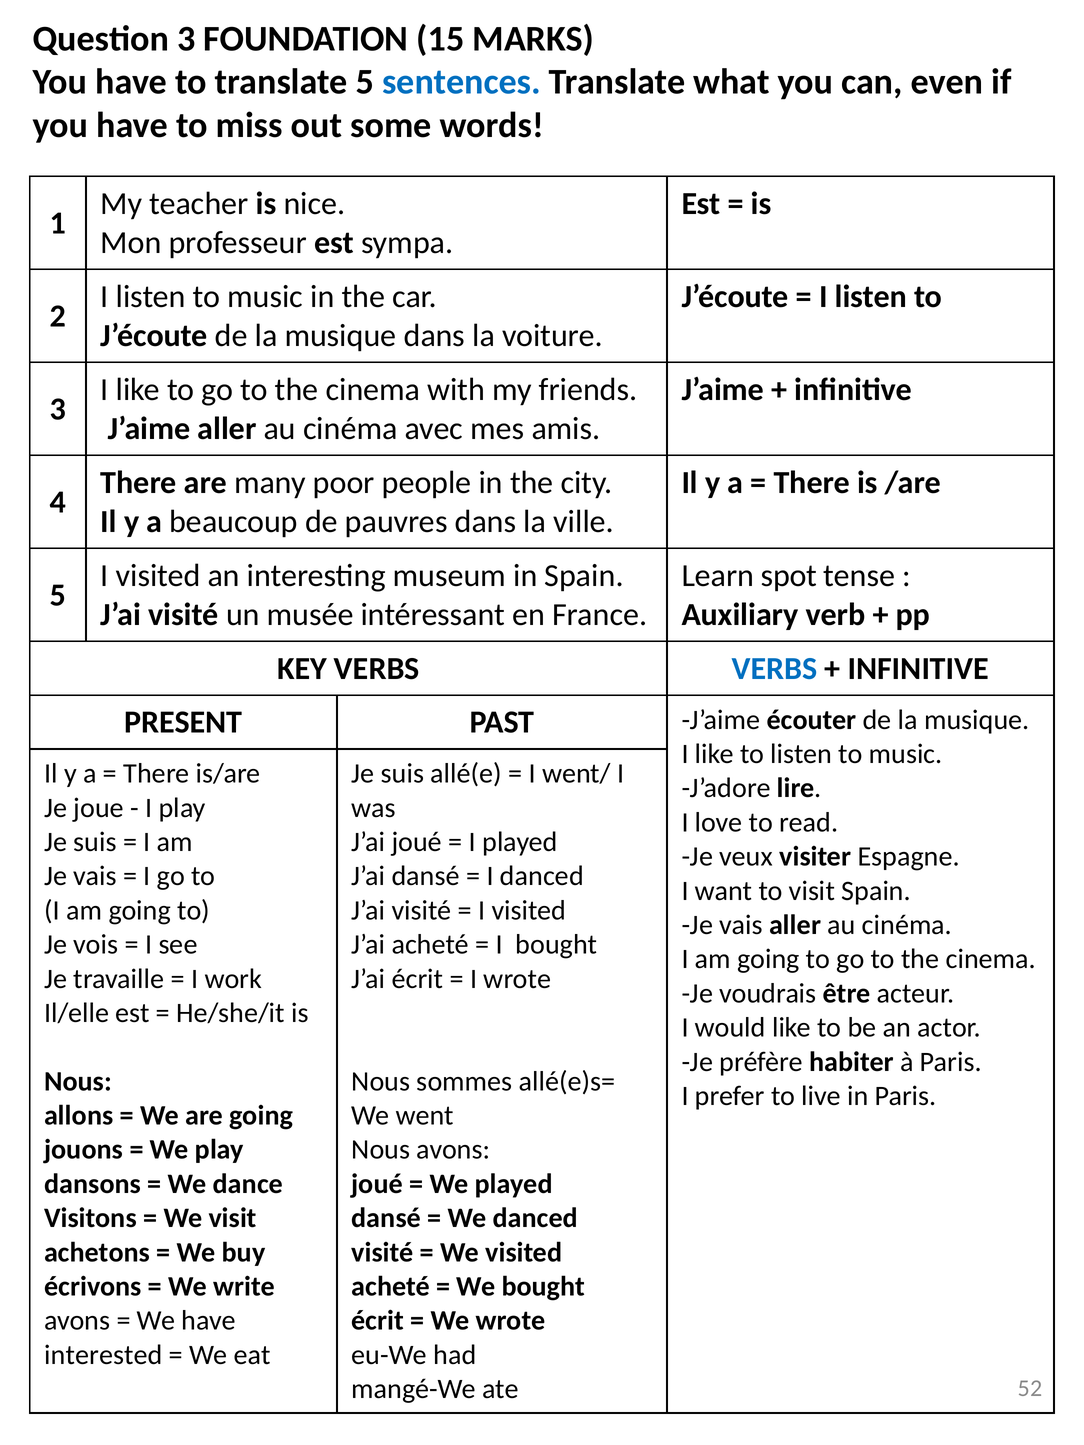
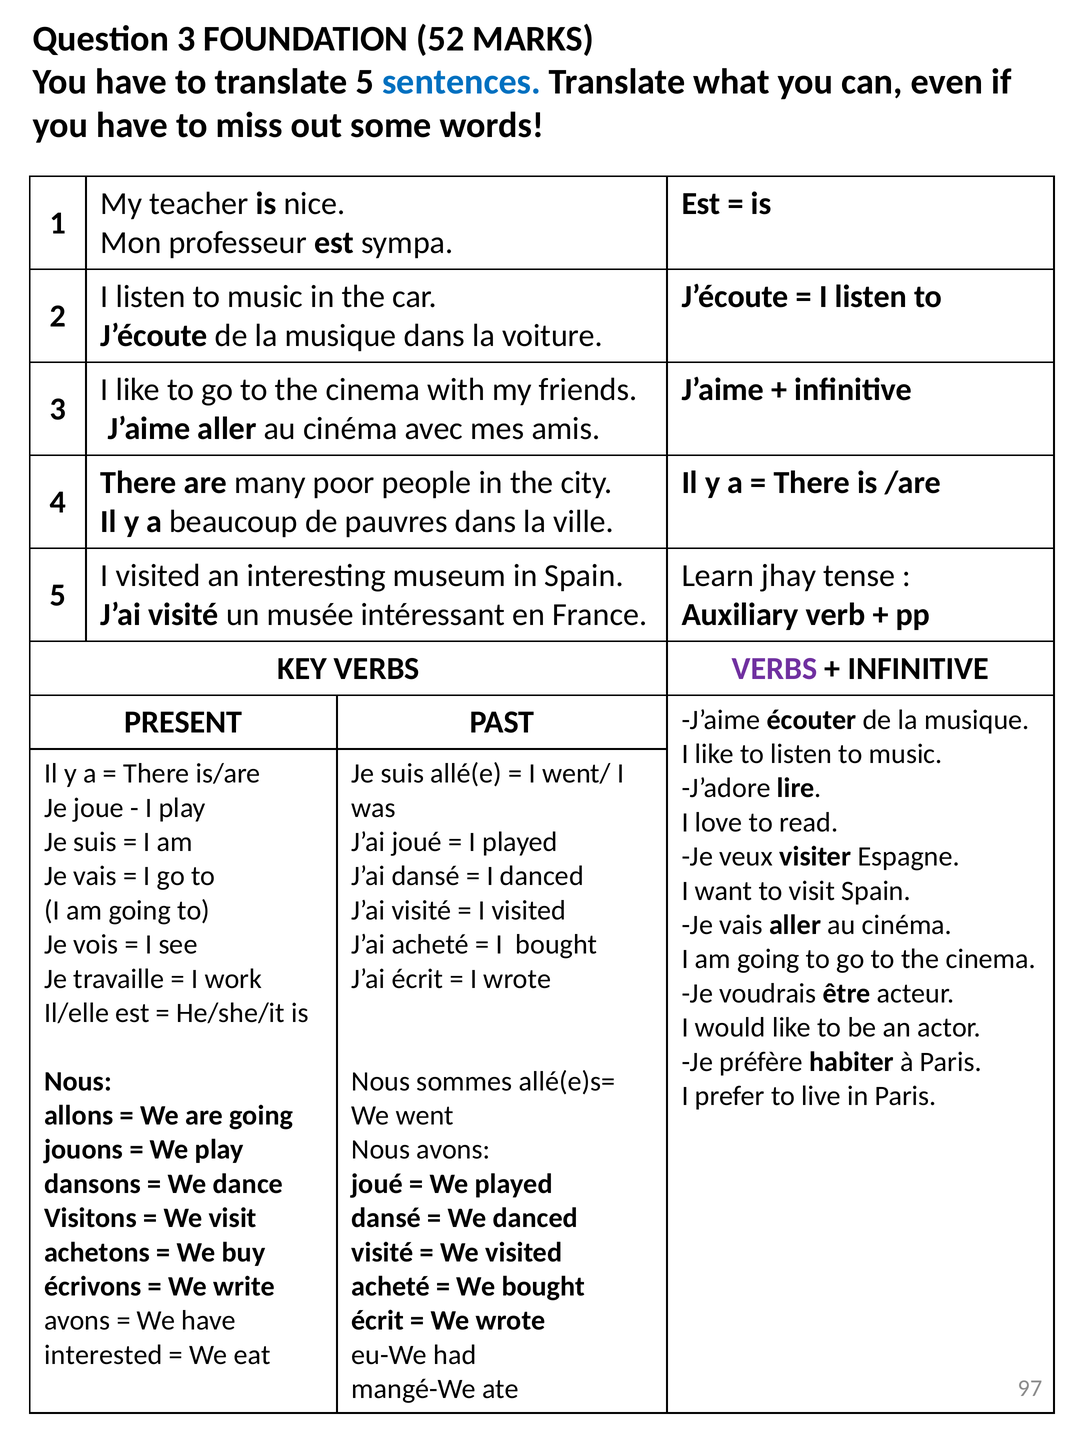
15: 15 -> 52 (440, 39)
spot: spot -> jhay (789, 576)
VERBS colour: blue -> purple (775, 669)
52: 52 -> 97 (1030, 1388)
